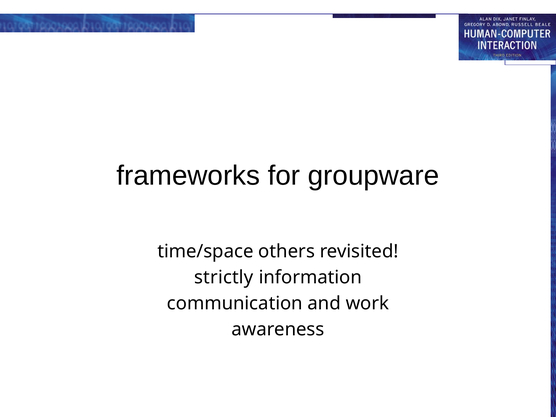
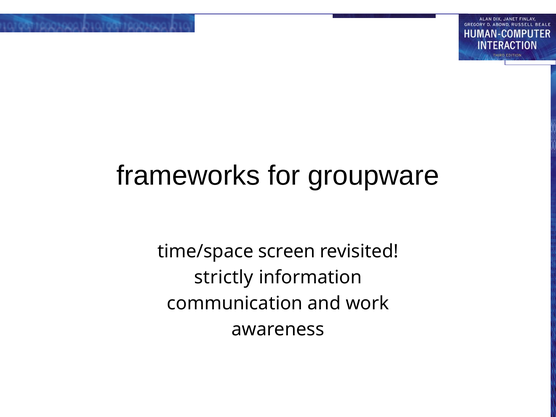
others: others -> screen (287, 252)
